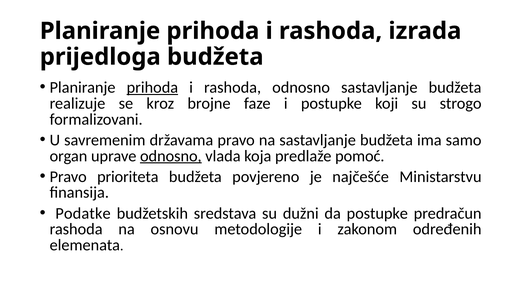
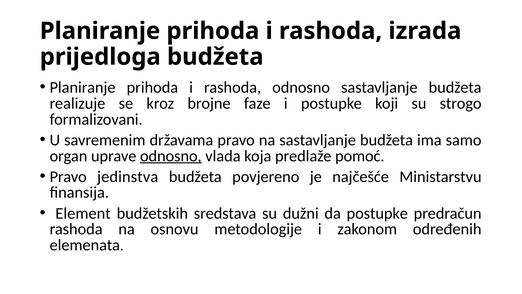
prihoda underline: present -> none (152, 87)
prioriteta: prioriteta -> jedinstva (128, 176)
Podatke: Podatke -> Element (83, 213)
